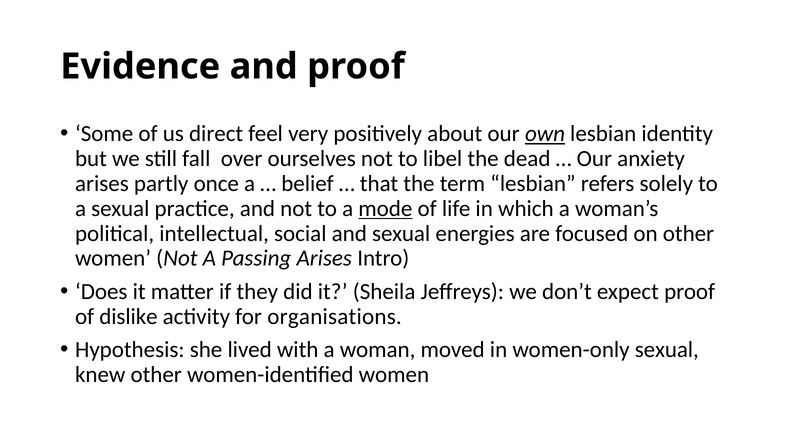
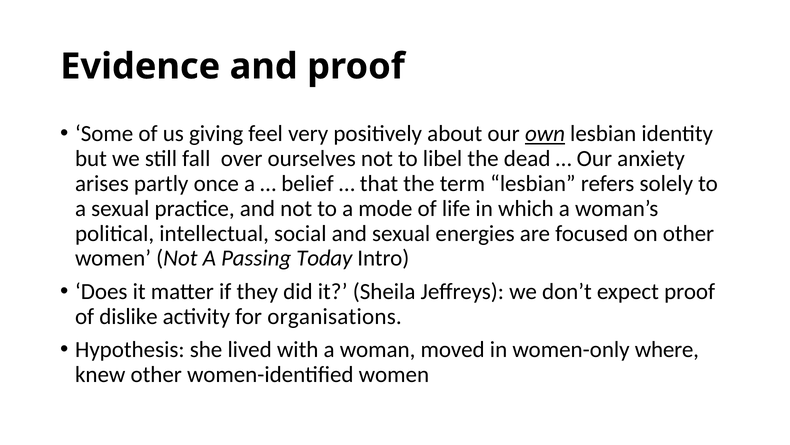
direct: direct -> giving (216, 134)
mode underline: present -> none (385, 208)
Passing Arises: Arises -> Today (324, 258)
women-only sexual: sexual -> where (667, 349)
